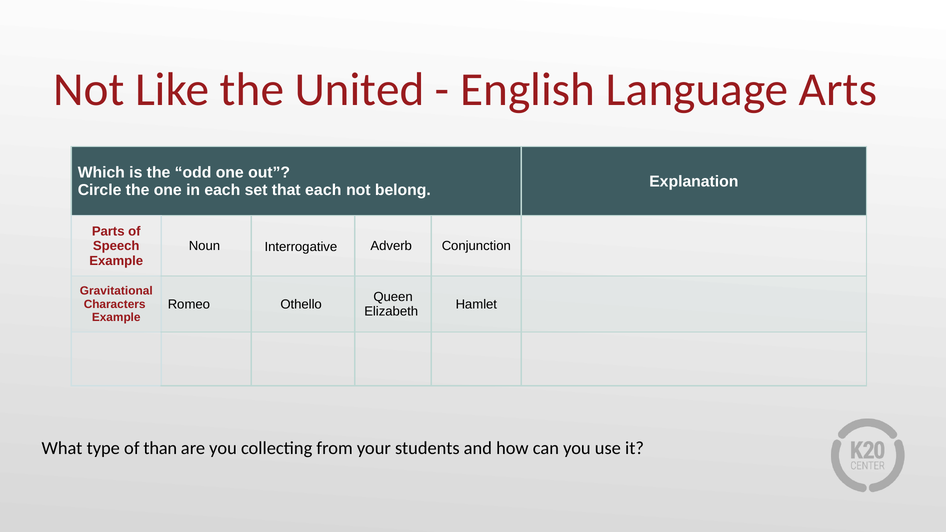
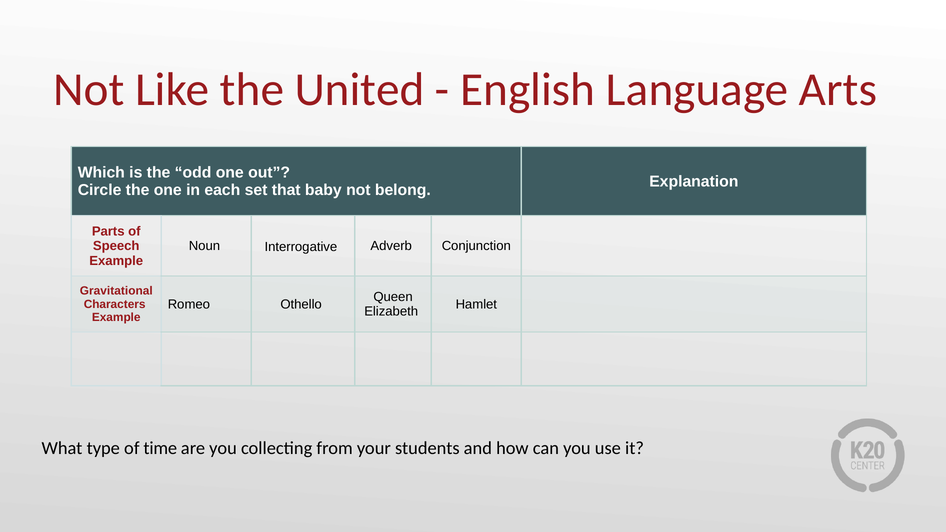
that each: each -> baby (323, 190)
than: than -> time (160, 448)
